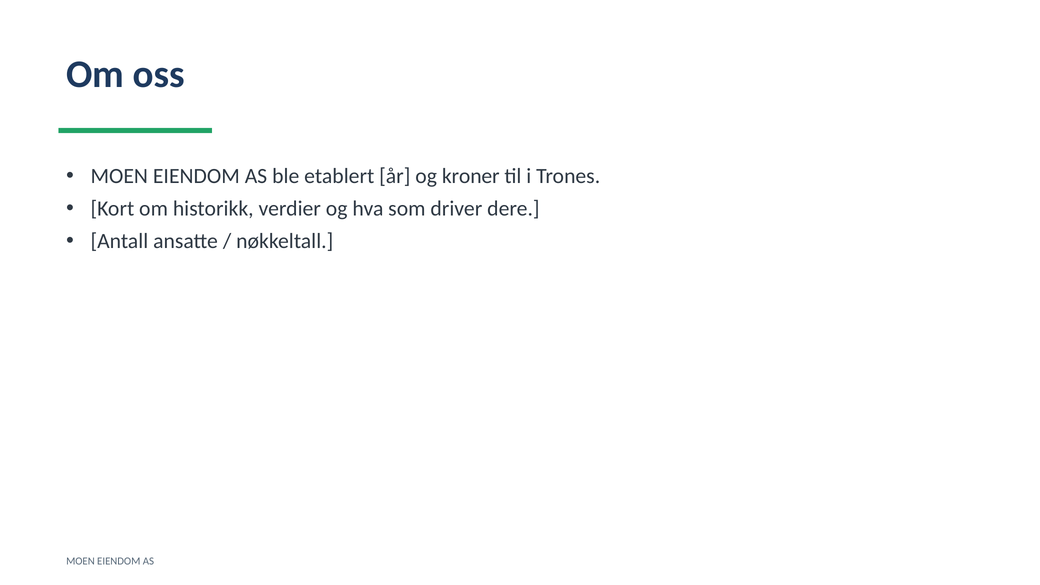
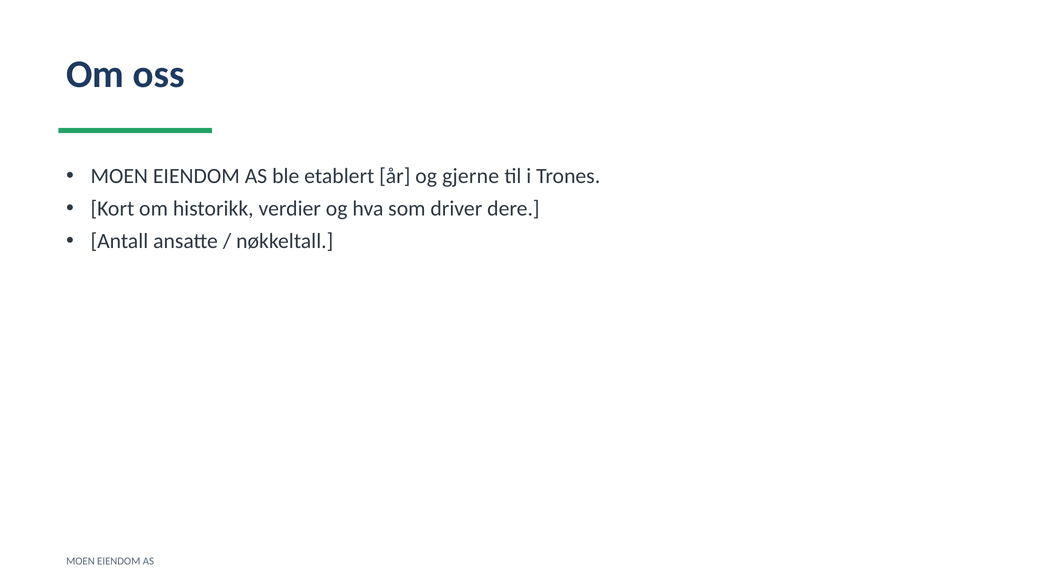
kroner: kroner -> gjerne (471, 176)
